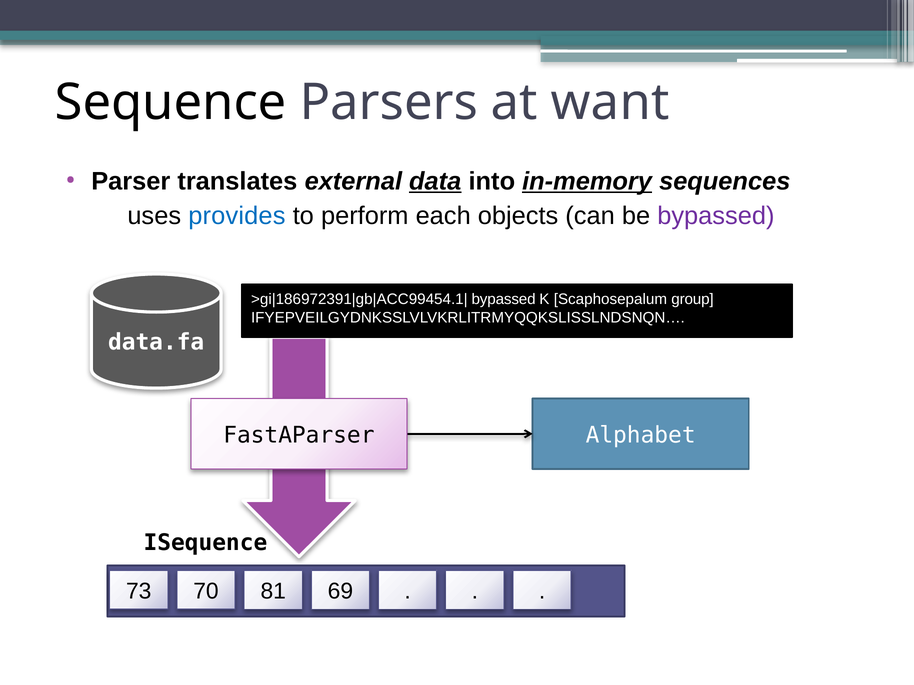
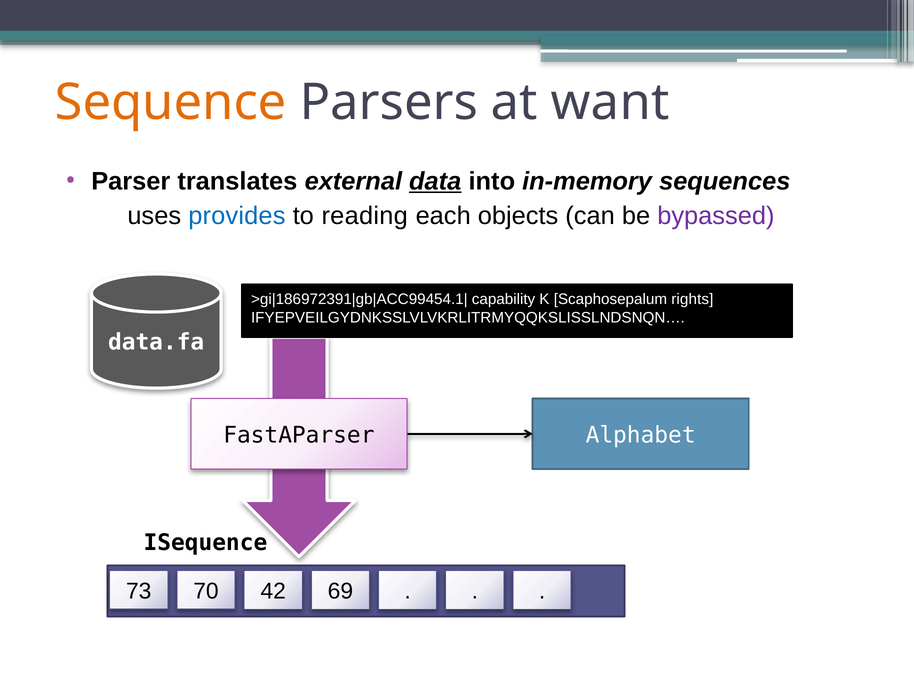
Sequence colour: black -> orange (171, 103)
in-memory underline: present -> none (587, 182)
perform: perform -> reading (365, 216)
bypassed: bypassed -> capability (504, 299)
group: group -> rights (692, 299)
81: 81 -> 42 (273, 592)
